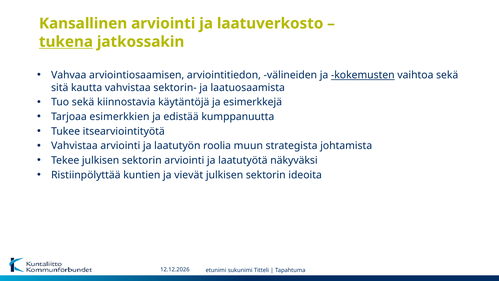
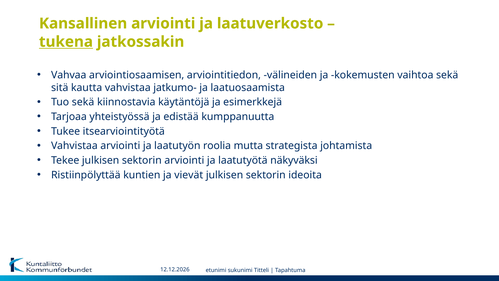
kokemusten underline: present -> none (363, 75)
sektorin-: sektorin- -> jatkumo- (175, 88)
esimerkkien: esimerkkien -> yhteistyössä (119, 117)
muun: muun -> mutta (248, 146)
